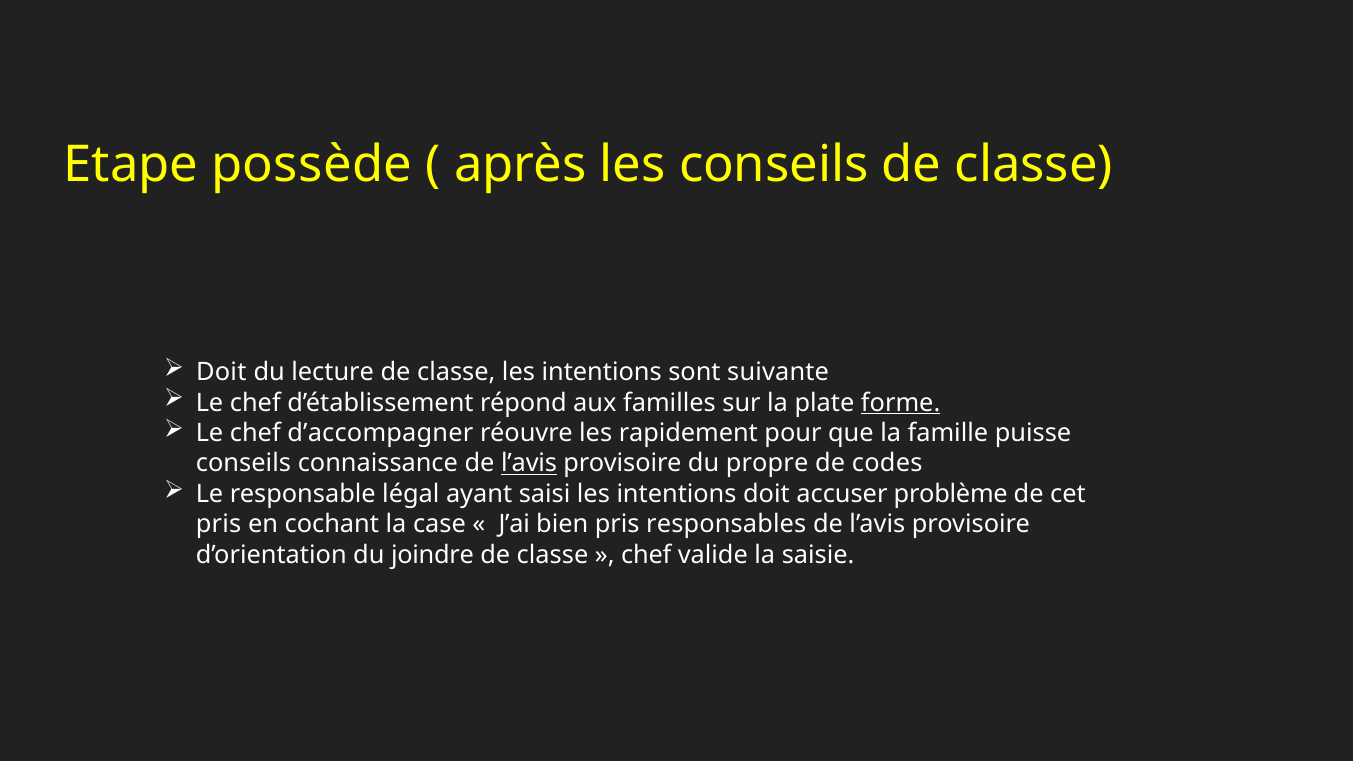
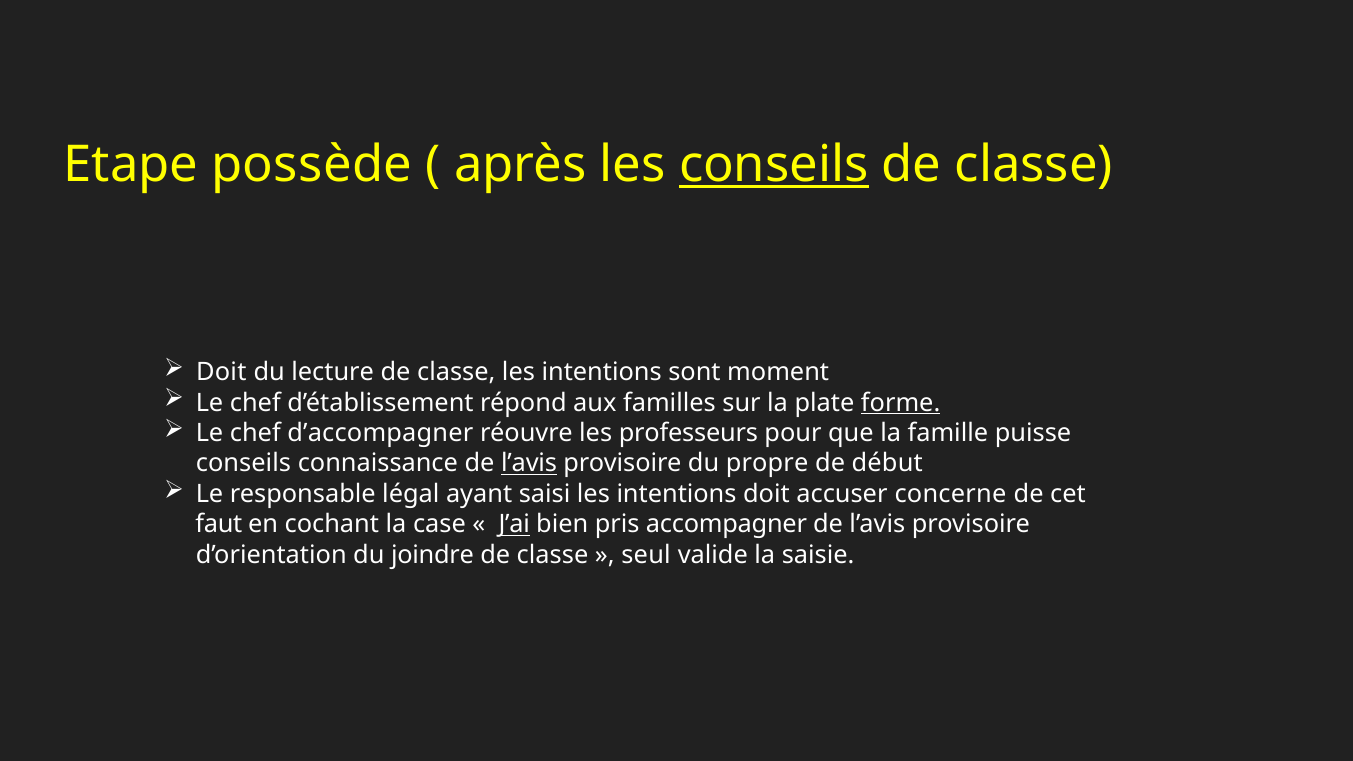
conseils underline: none -> present (774, 164)
suivante: suivante -> moment (778, 372)
rapidement: rapidement -> professeurs (688, 433)
codes: codes -> début (887, 464)
problème: problème -> concerne (950, 494)
pris: pris -> faut (219, 525)
J’ai underline: none -> present (514, 525)
responsables: responsables -> accompagner (726, 525)
chef: chef -> seul (646, 555)
